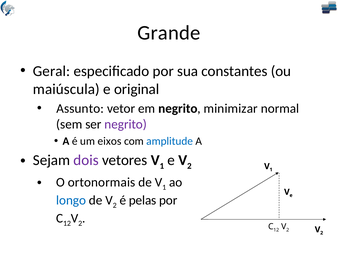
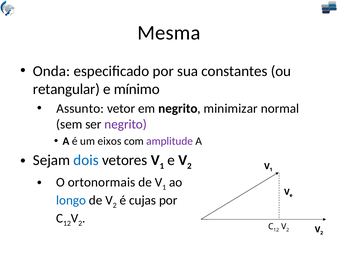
Grande: Grande -> Mesma (169, 33)
Geral: Geral -> Onda (52, 71)
maiúscula: maiúscula -> retangular (66, 89)
original: original -> mínimo (137, 89)
amplitude colour: blue -> purple (170, 141)
dois colour: purple -> blue (86, 160)
pelas: pelas -> cujas (143, 200)
